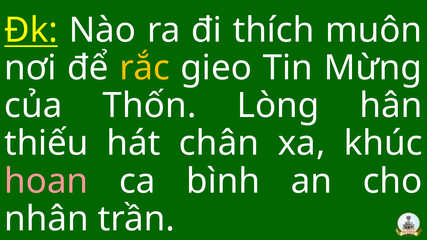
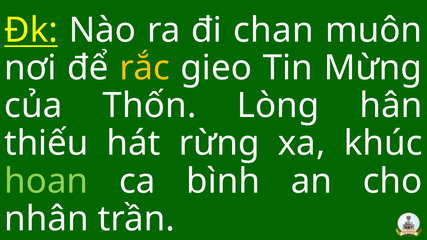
thích: thích -> chan (273, 30)
chân: chân -> rừng (219, 144)
hoan colour: pink -> light green (46, 181)
